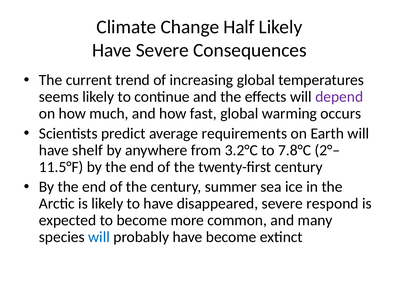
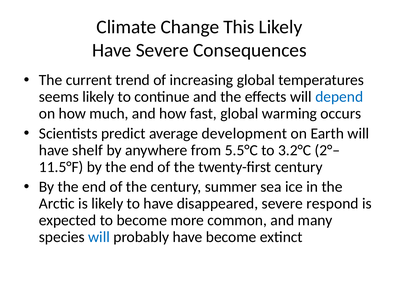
Half: Half -> This (239, 27)
depend colour: purple -> blue (339, 97)
requirements: requirements -> development (244, 134)
3.2°C: 3.2°C -> 5.5°C (241, 150)
7.8°C: 7.8°C -> 3.2°C (295, 150)
